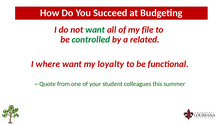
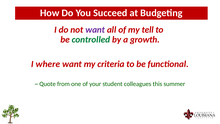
want colour: green -> purple (95, 30)
file: file -> tell (148, 30)
related: related -> growth (145, 40)
loyalty: loyalty -> criteria (111, 64)
